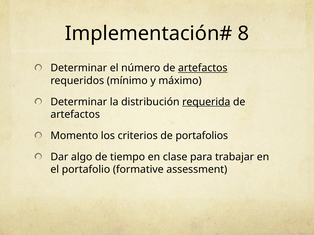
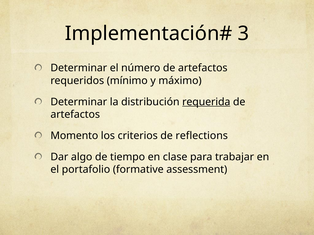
8: 8 -> 3 (243, 34)
artefactos underline: present -> none (203, 68)
portafolios: portafolios -> reflections (202, 136)
